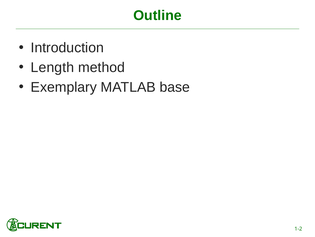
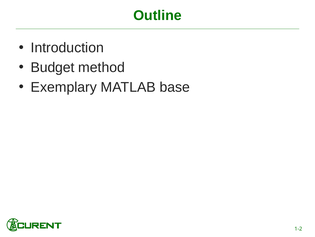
Length: Length -> Budget (53, 67)
